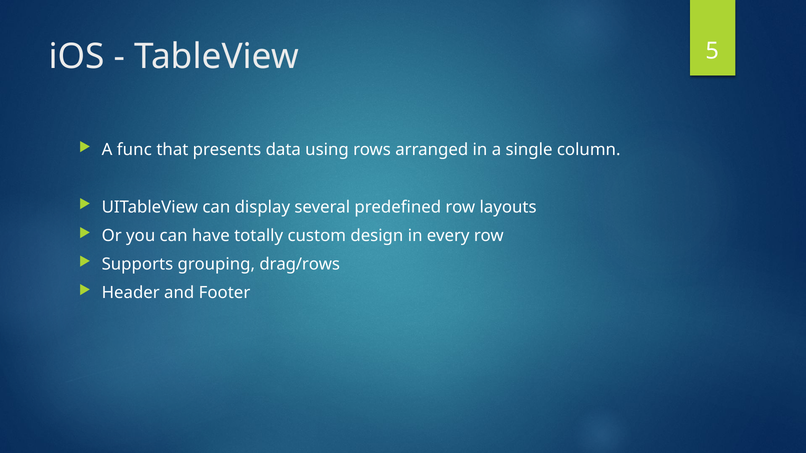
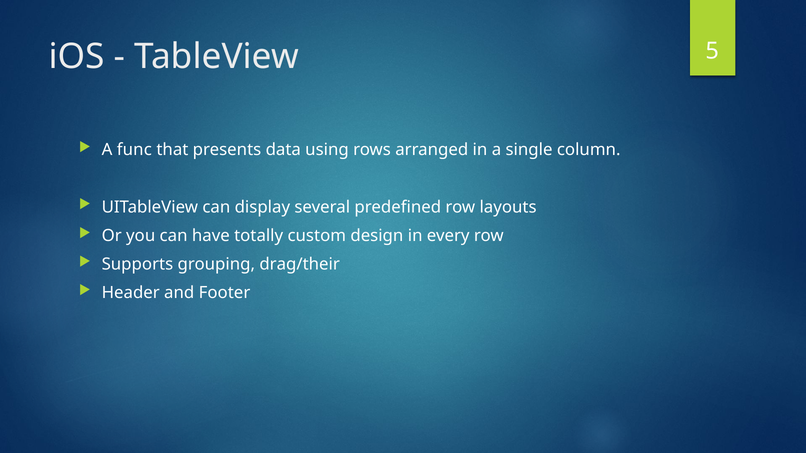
drag/rows: drag/rows -> drag/their (300, 264)
